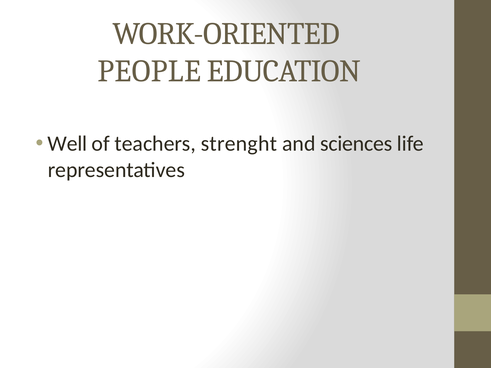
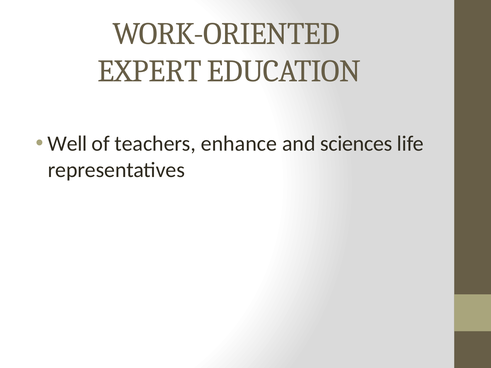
PEOPLE: PEOPLE -> EXPERT (150, 71)
strenght: strenght -> enhance (239, 144)
